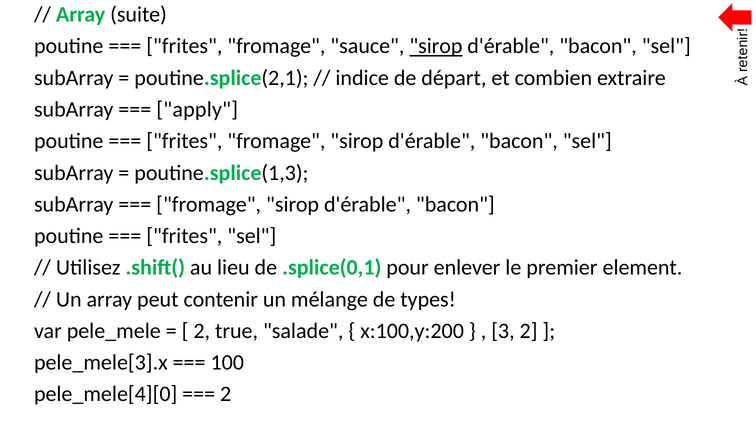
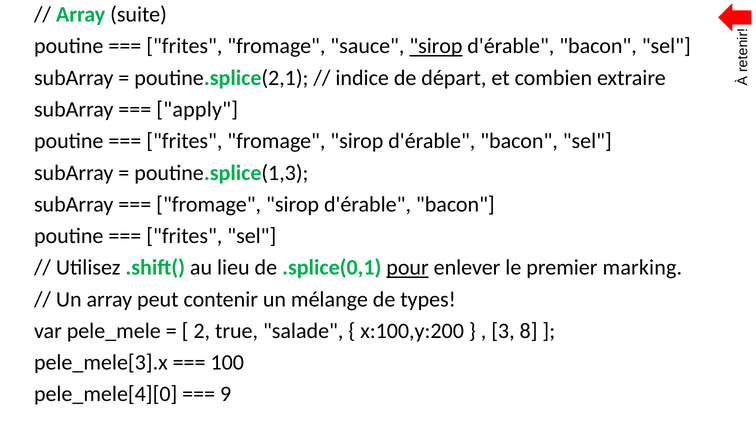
pour underline: none -> present (408, 268)
element: element -> marking (642, 268)
3 2: 2 -> 8 (529, 331)
2: 2 -> 9 (226, 394)
